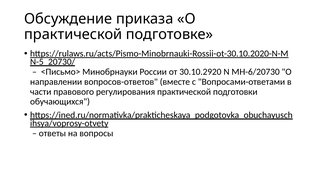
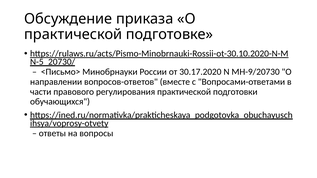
30.10.2920: 30.10.2920 -> 30.17.2020 (200, 72)
МН-6/20730: МН-6/20730 -> МН-9/20730 (256, 72)
